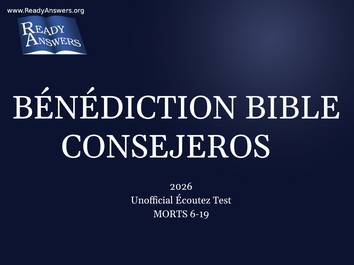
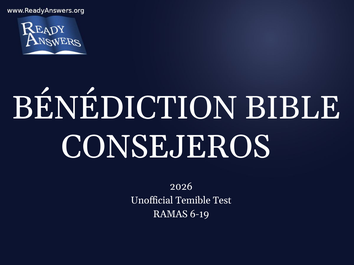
Écoutez: Écoutez -> Temible (193, 201)
MORTS: MORTS -> RAMAS (170, 215)
